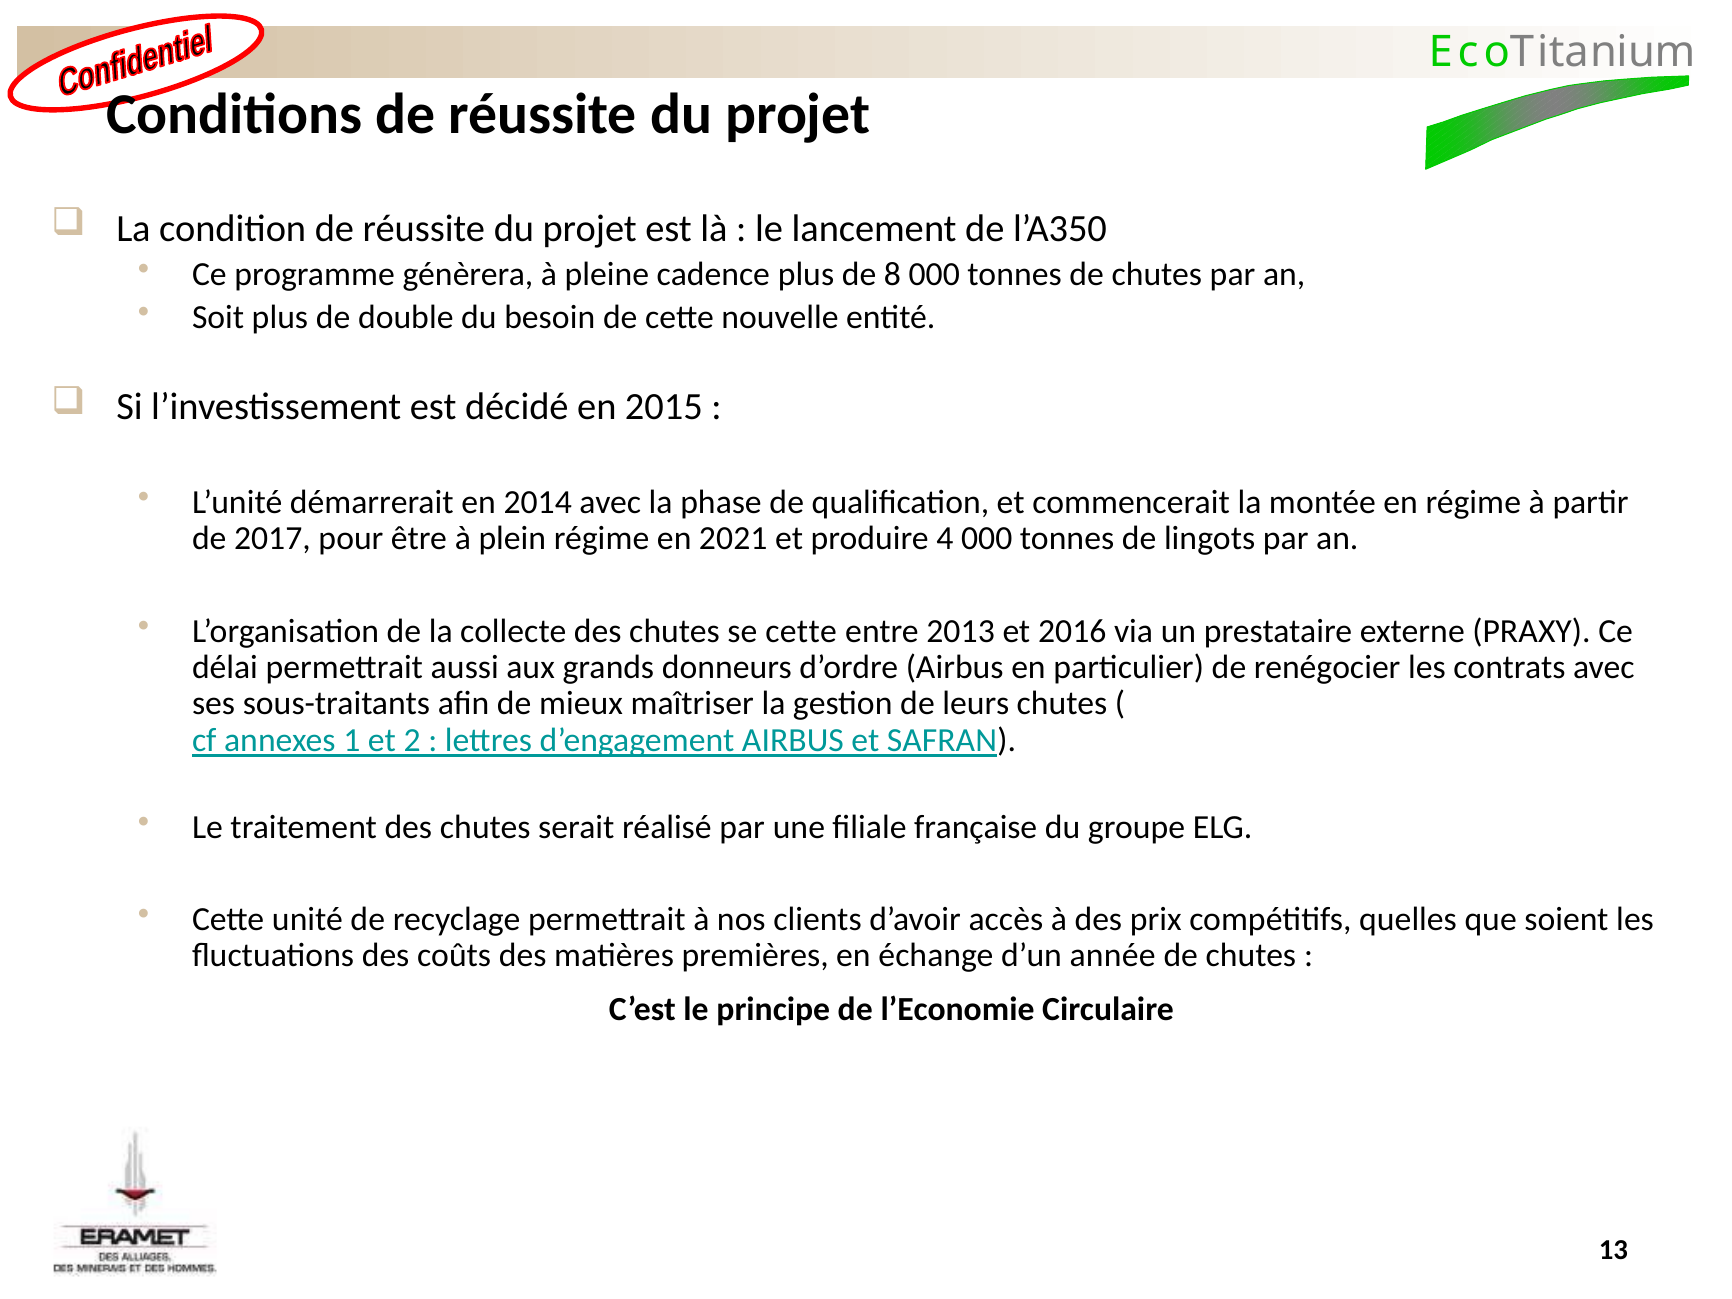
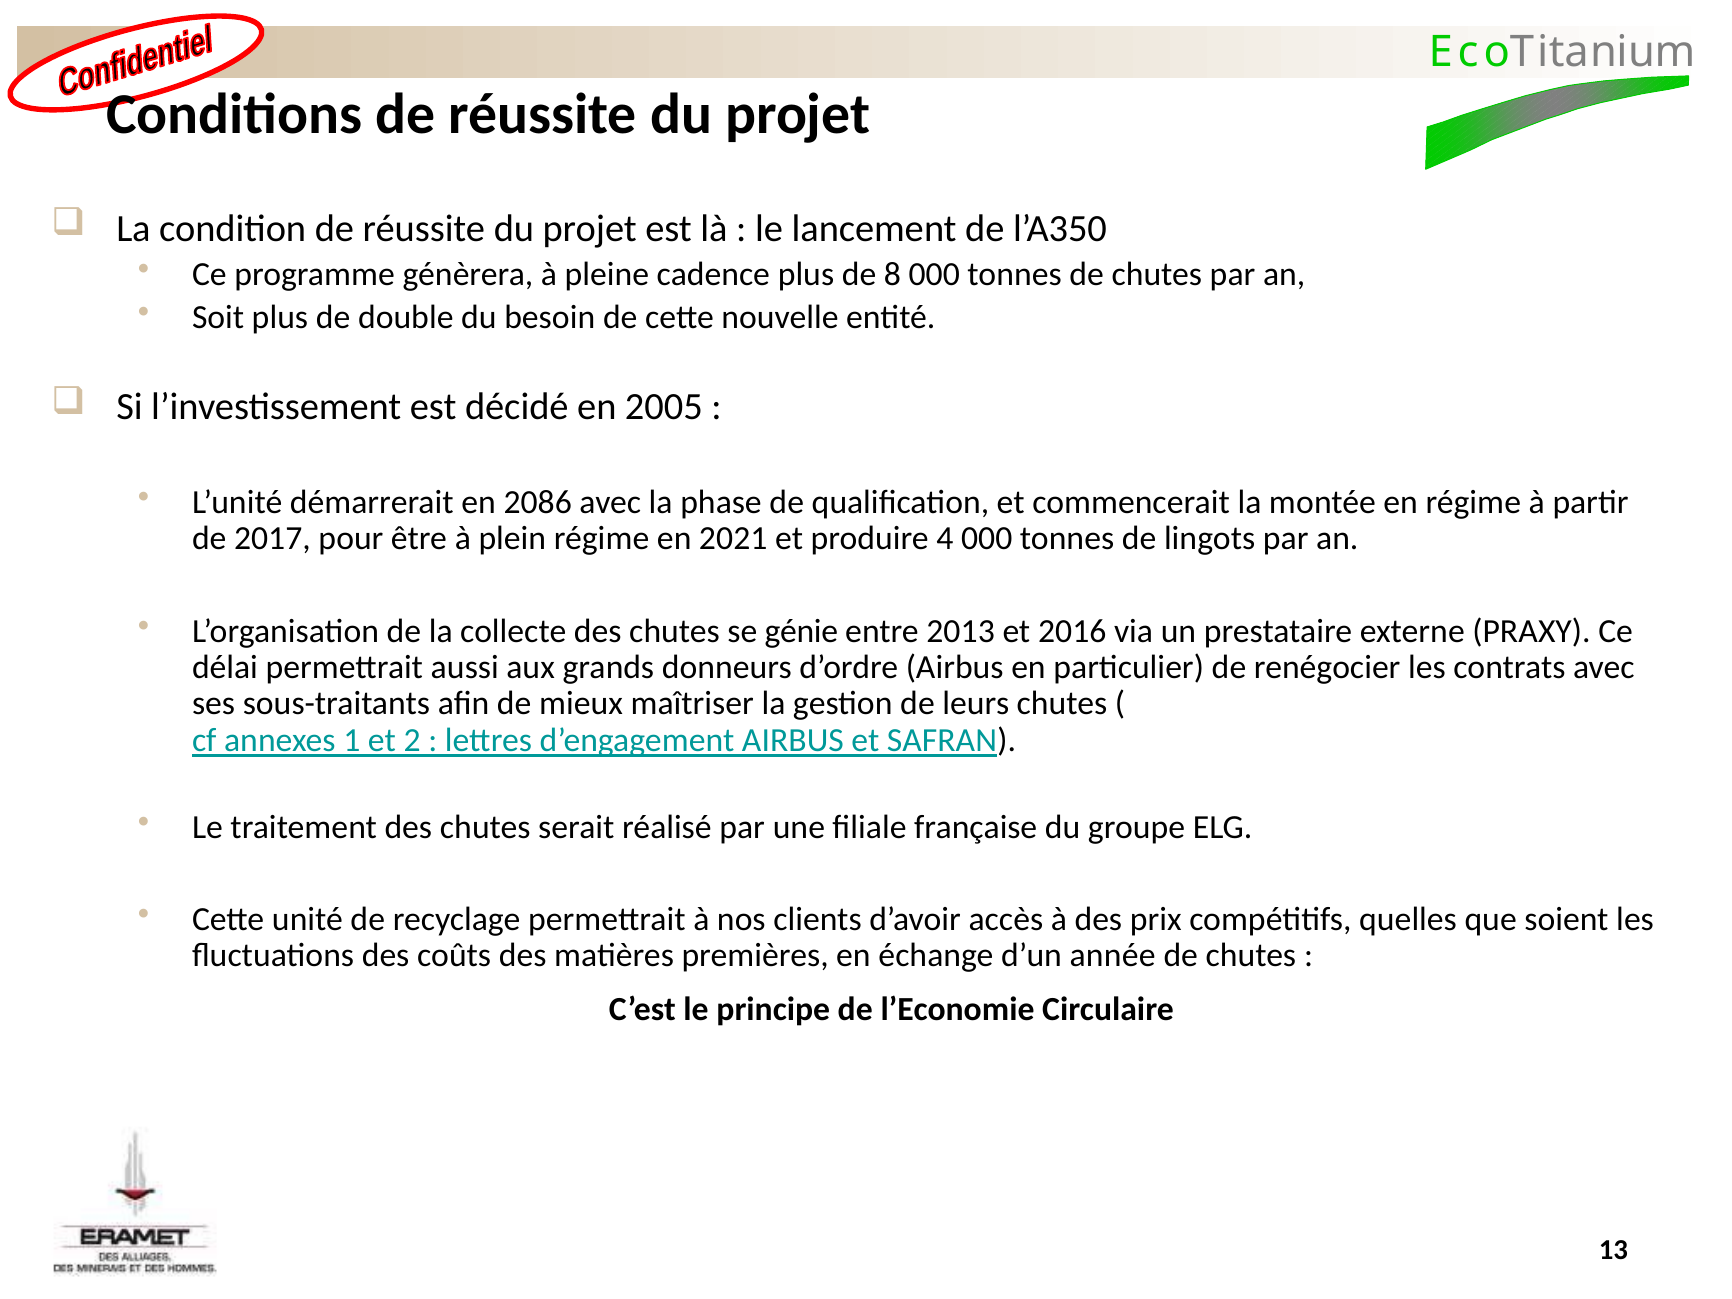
2015: 2015 -> 2005 (664, 407)
2014: 2014 -> 2086 (538, 502)
se cette: cette -> génie (801, 631)
